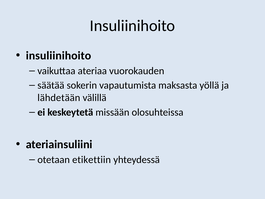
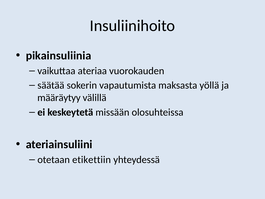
insuliinihoito: insuliinihoito -> pikainsuliinia (59, 56)
lähdetään: lähdetään -> määräytyy (59, 98)
